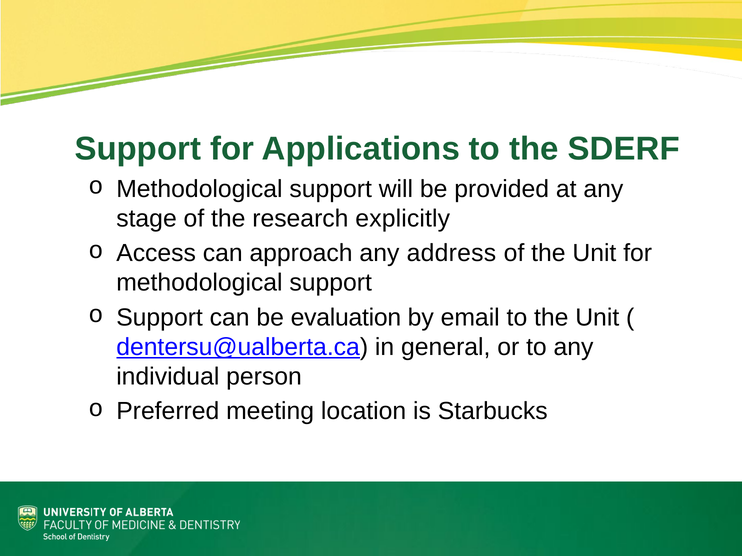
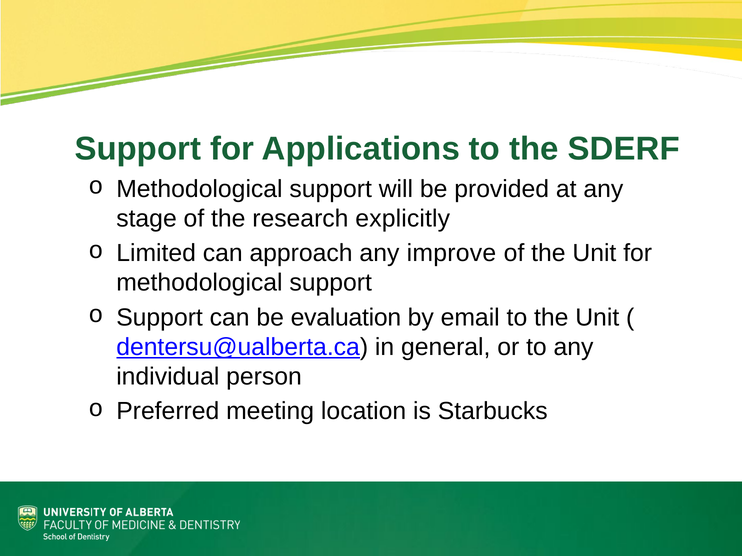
Access: Access -> Limited (156, 253)
address: address -> improve (451, 253)
